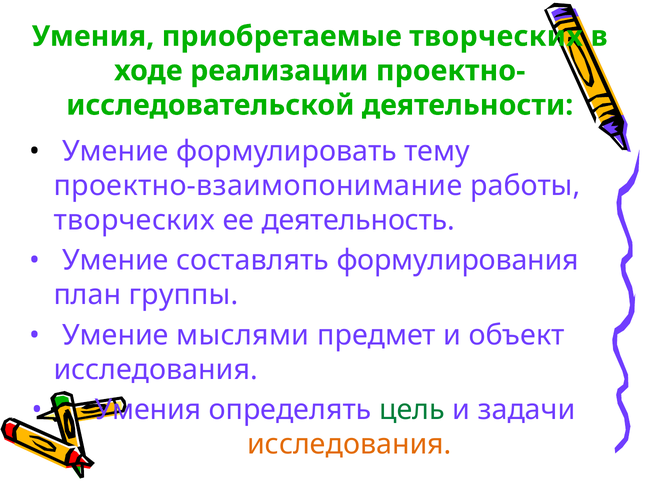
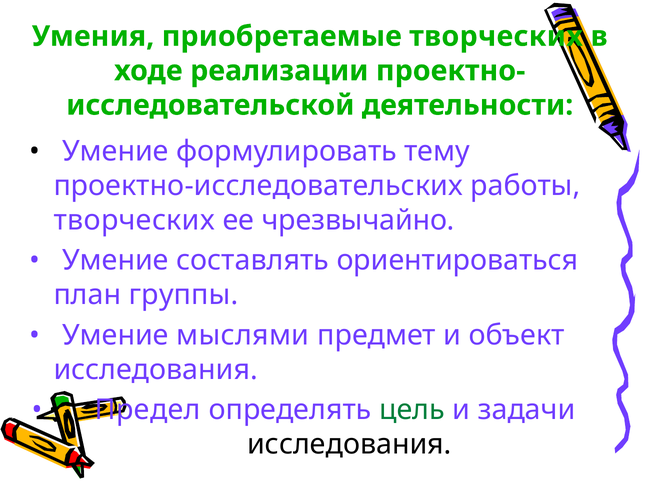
проектно-взаимопонимание: проектно-взаимопонимание -> проектно-исследовательских (258, 186)
деятельность: деятельность -> чрезвычайно (358, 220)
формулирования: формулирования -> ориентироваться (458, 260)
Умения: Умения -> Предел (148, 410)
исследования colour: orange -> black (349, 444)
